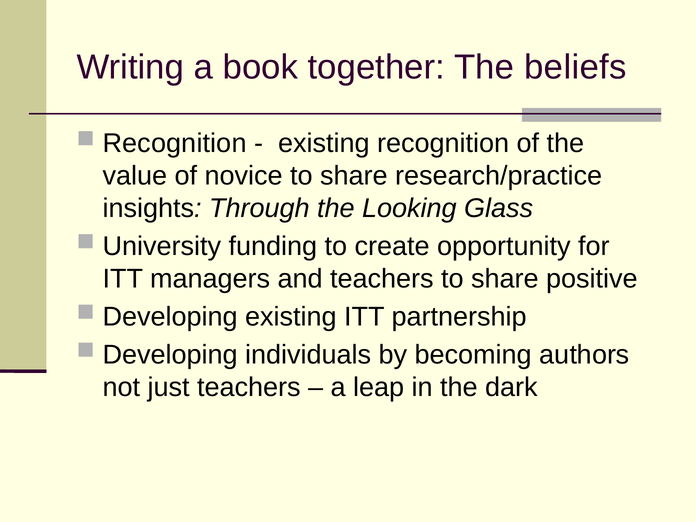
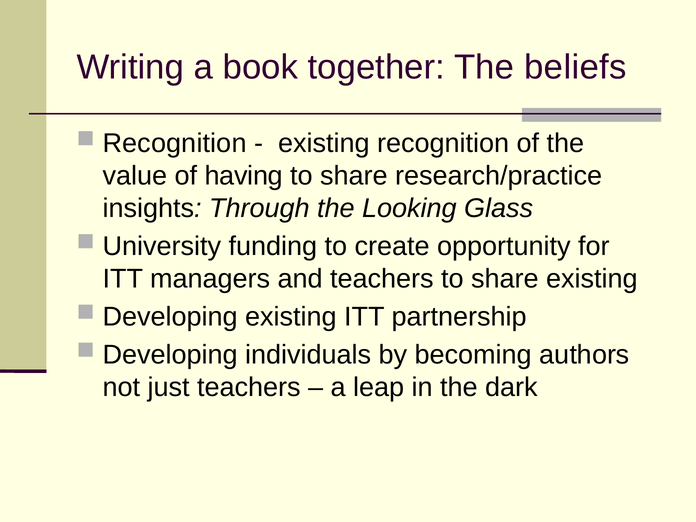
novice: novice -> having (244, 176)
share positive: positive -> existing (592, 279)
